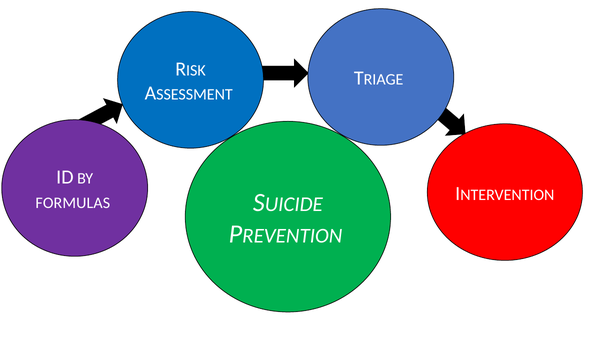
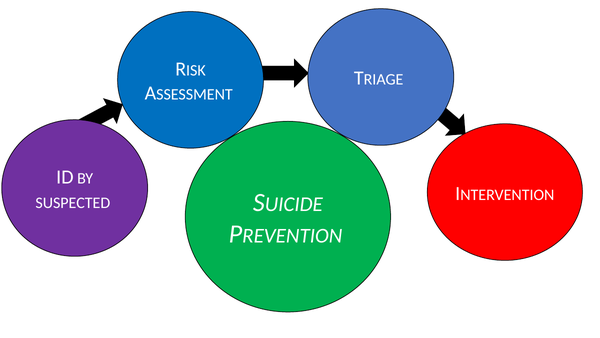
FORMULAS: FORMULAS -> SUSPECTED (73, 202)
